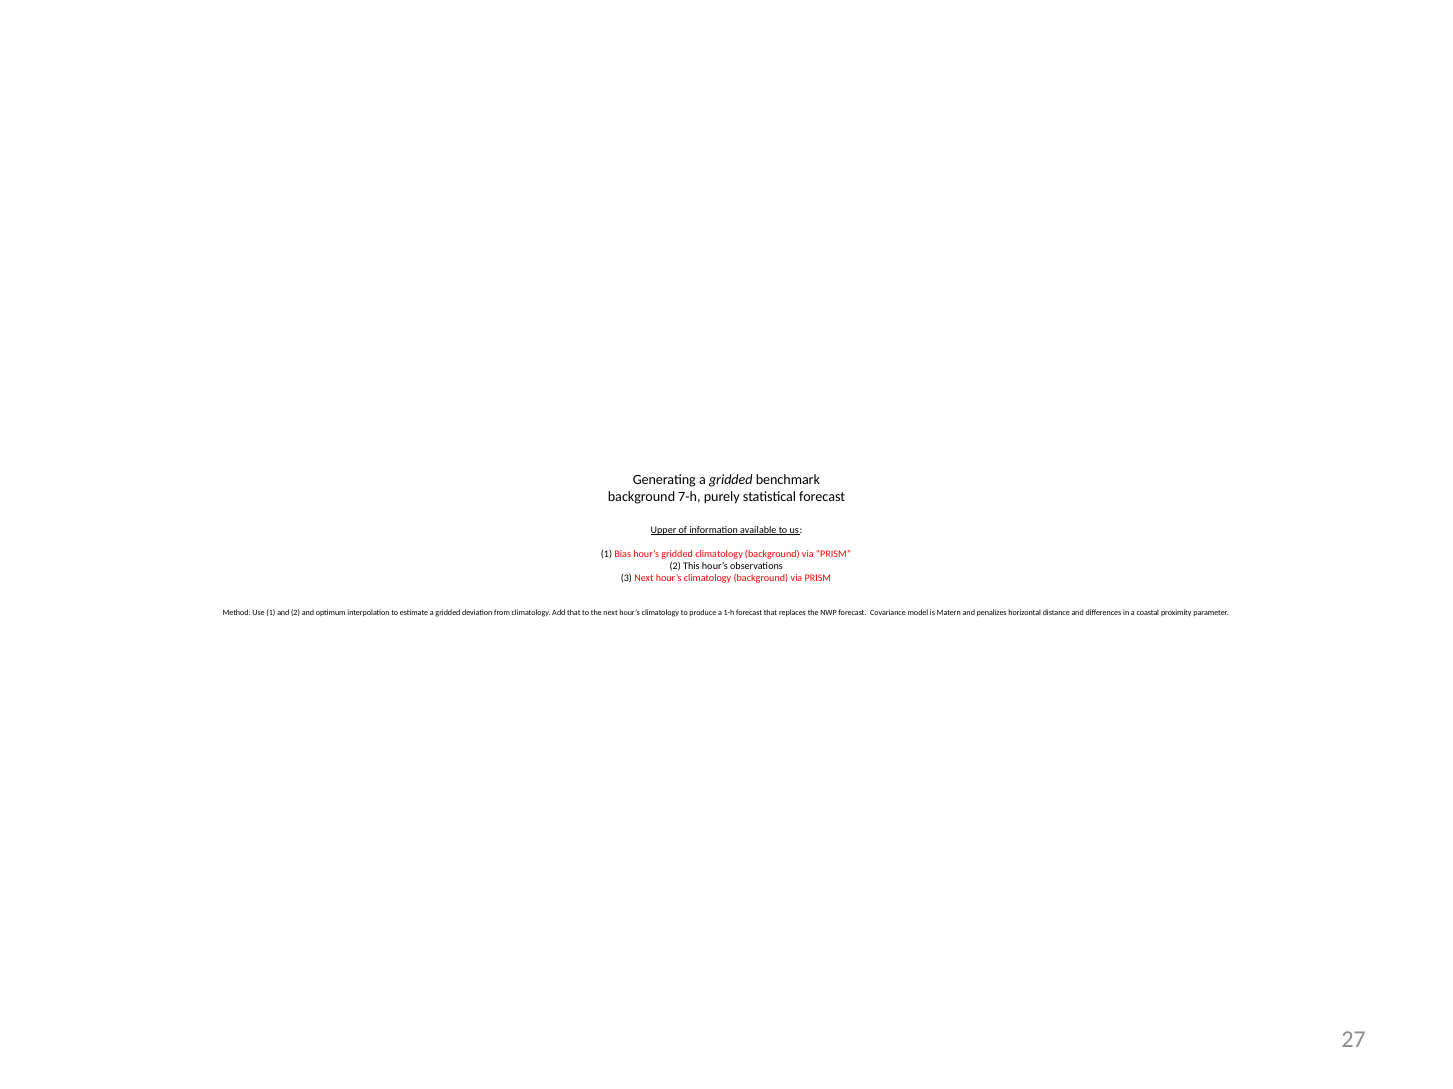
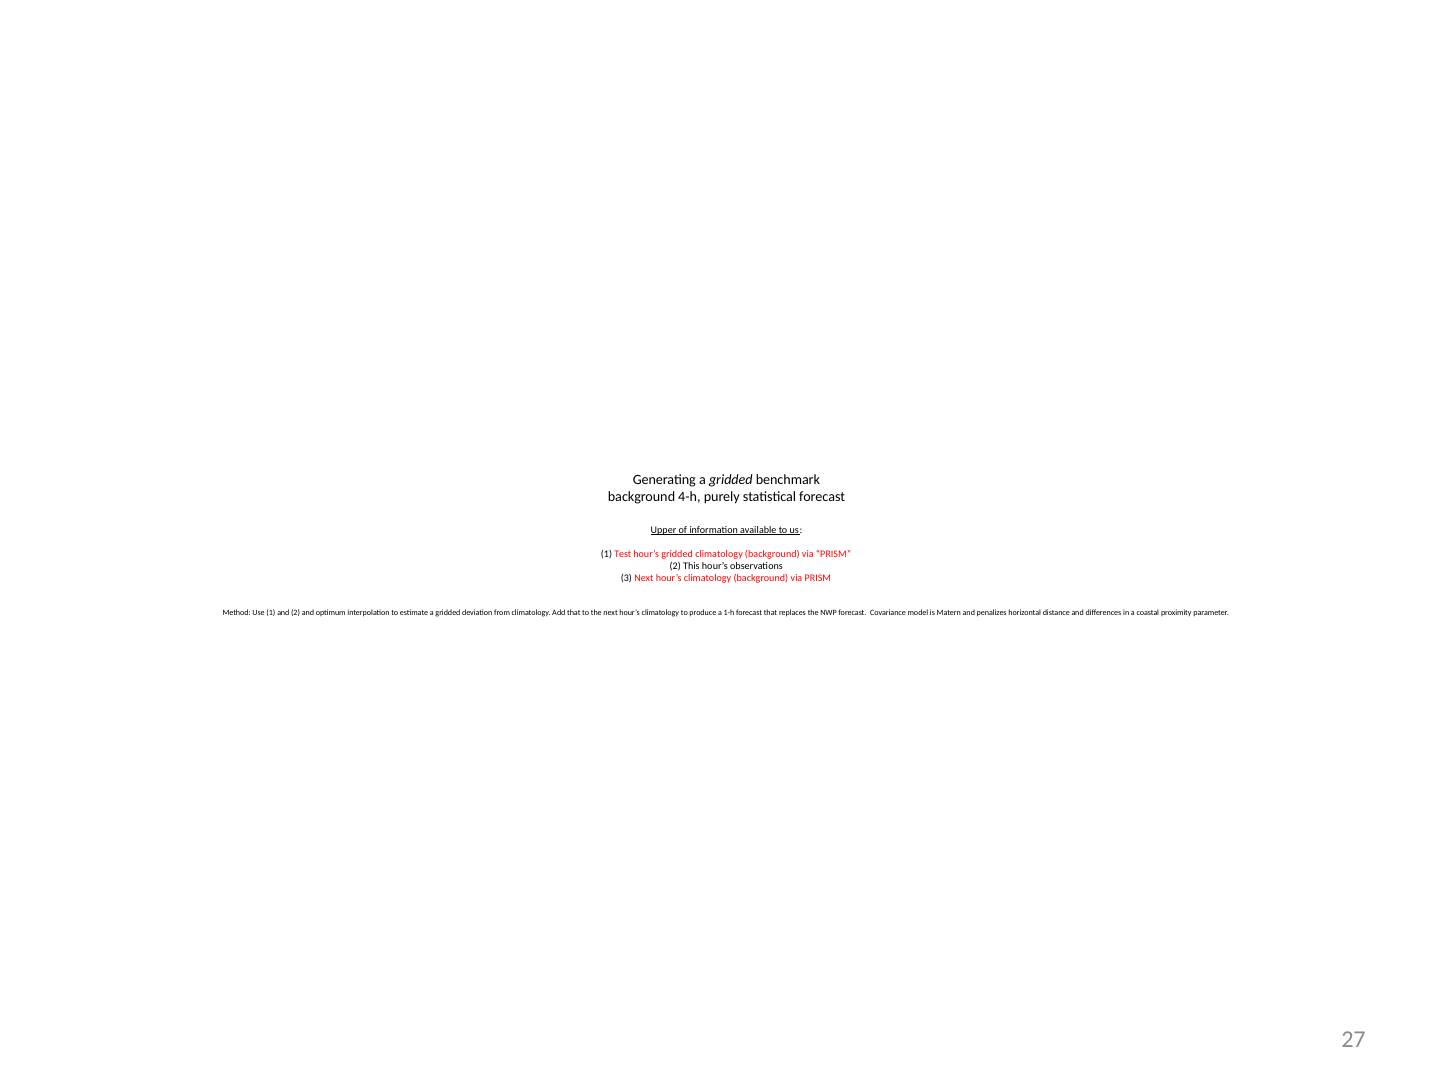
7-h: 7-h -> 4-h (689, 497)
Bias: Bias -> Test (623, 555)
